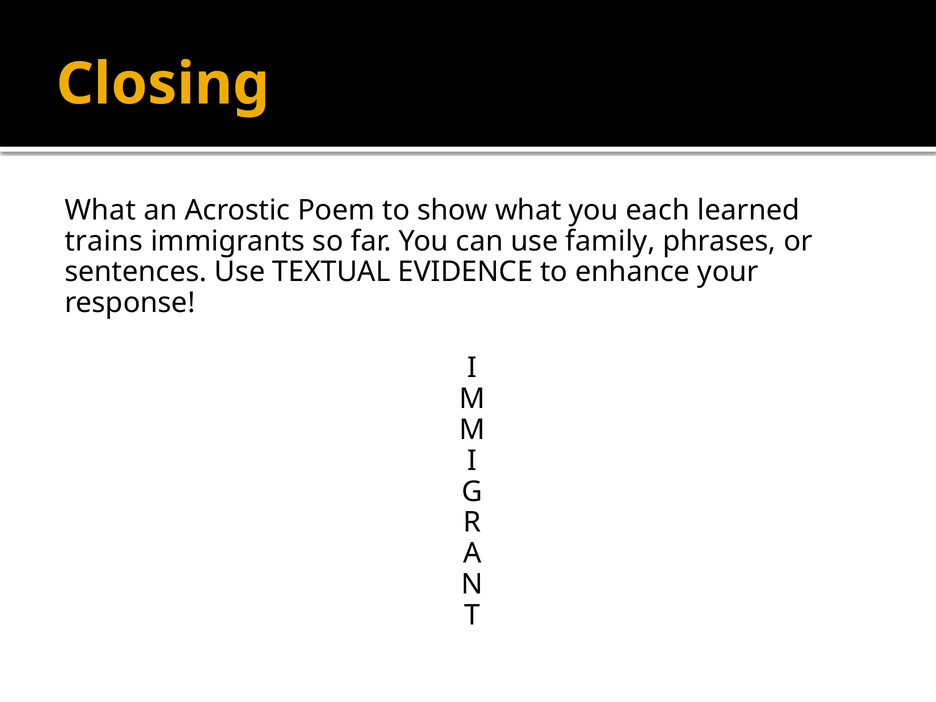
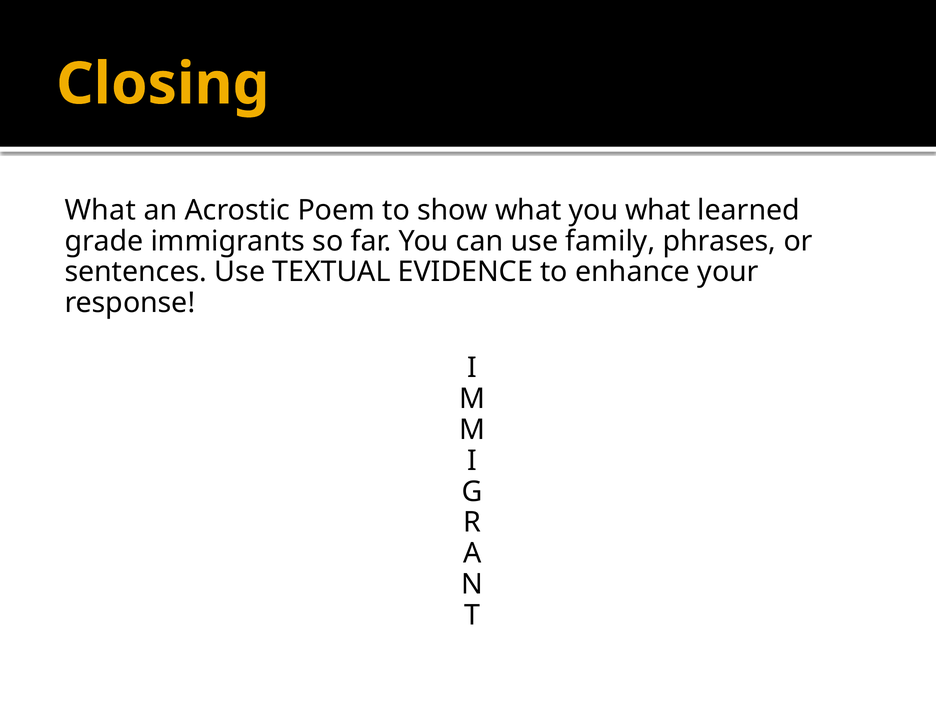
you each: each -> what (658, 210)
trains: trains -> grade (104, 241)
